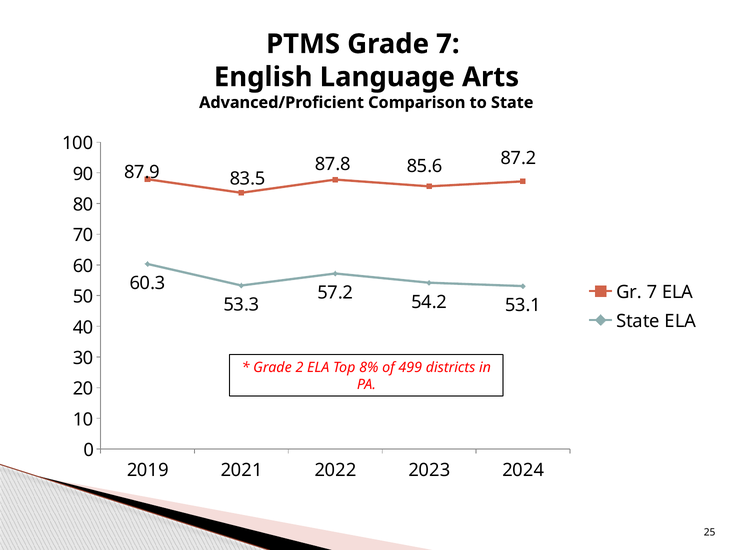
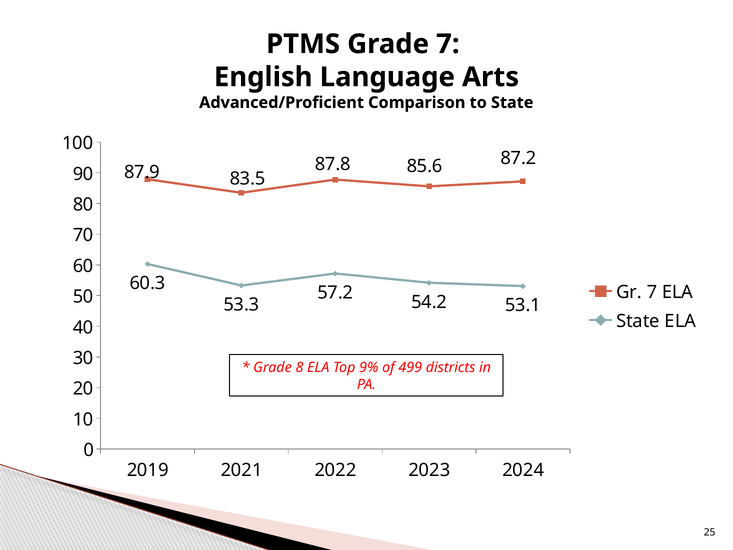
2: 2 -> 8 (299, 367)
8%: 8% -> 9% (369, 367)
